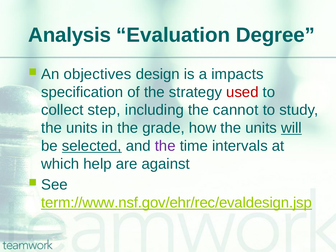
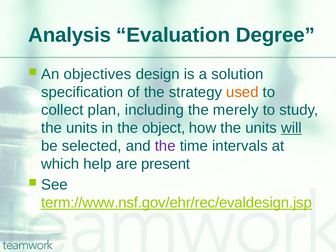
impacts: impacts -> solution (237, 74)
used colour: red -> orange (242, 92)
step: step -> plan (104, 110)
cannot: cannot -> merely (236, 110)
grade: grade -> object (164, 128)
selected underline: present -> none (92, 146)
against: against -> present (166, 164)
